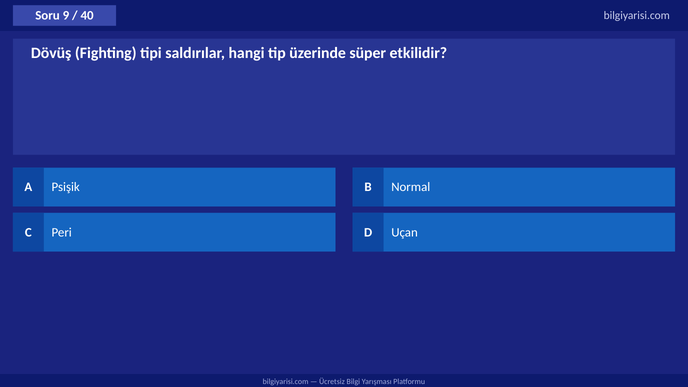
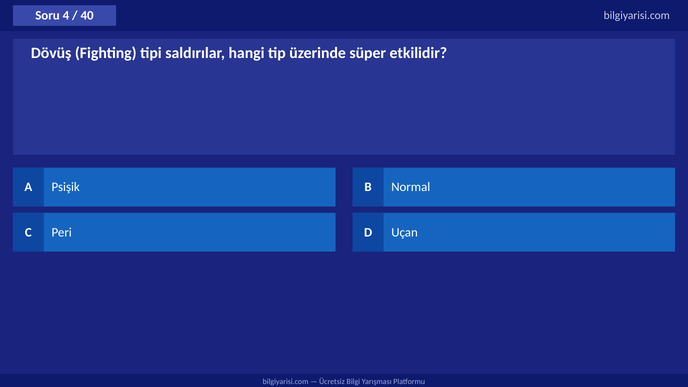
9: 9 -> 4 (66, 16)
